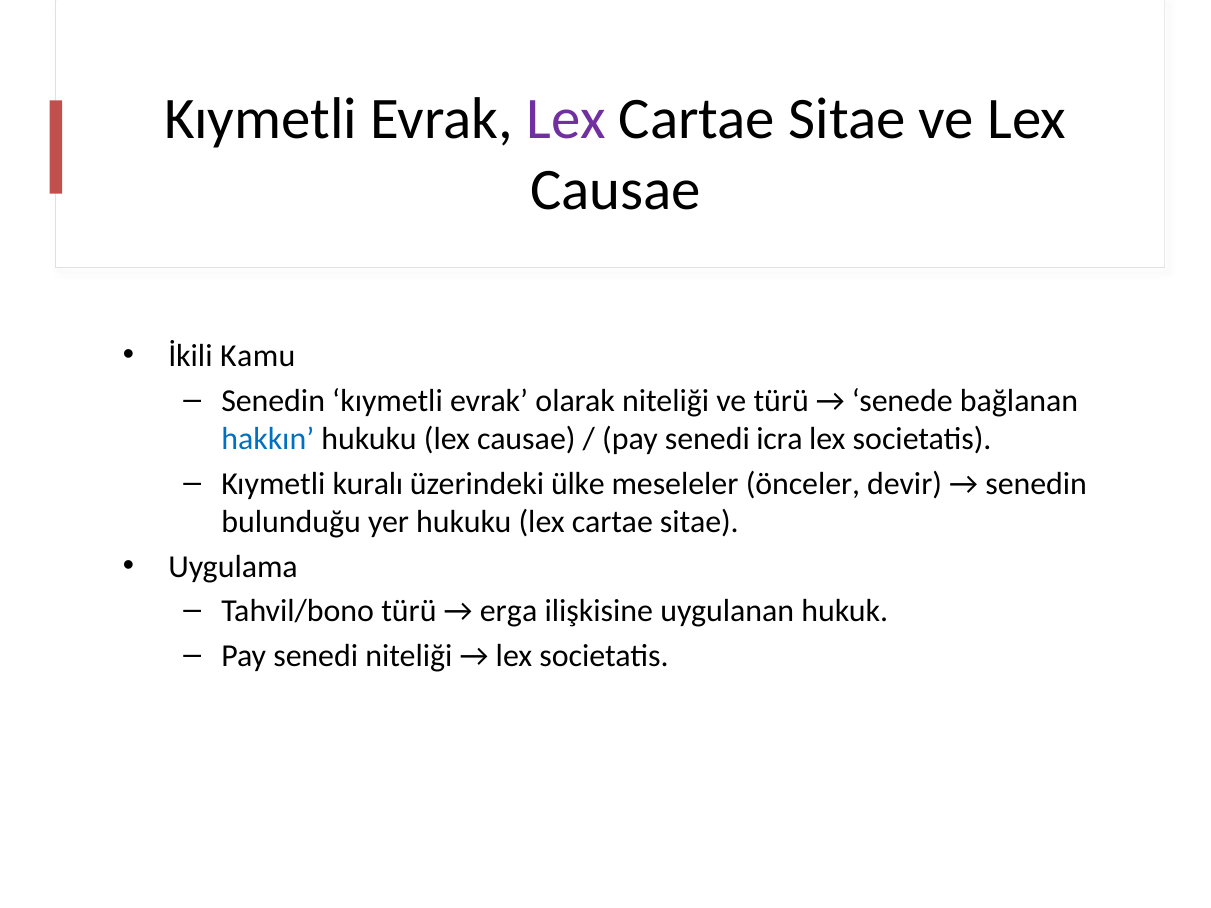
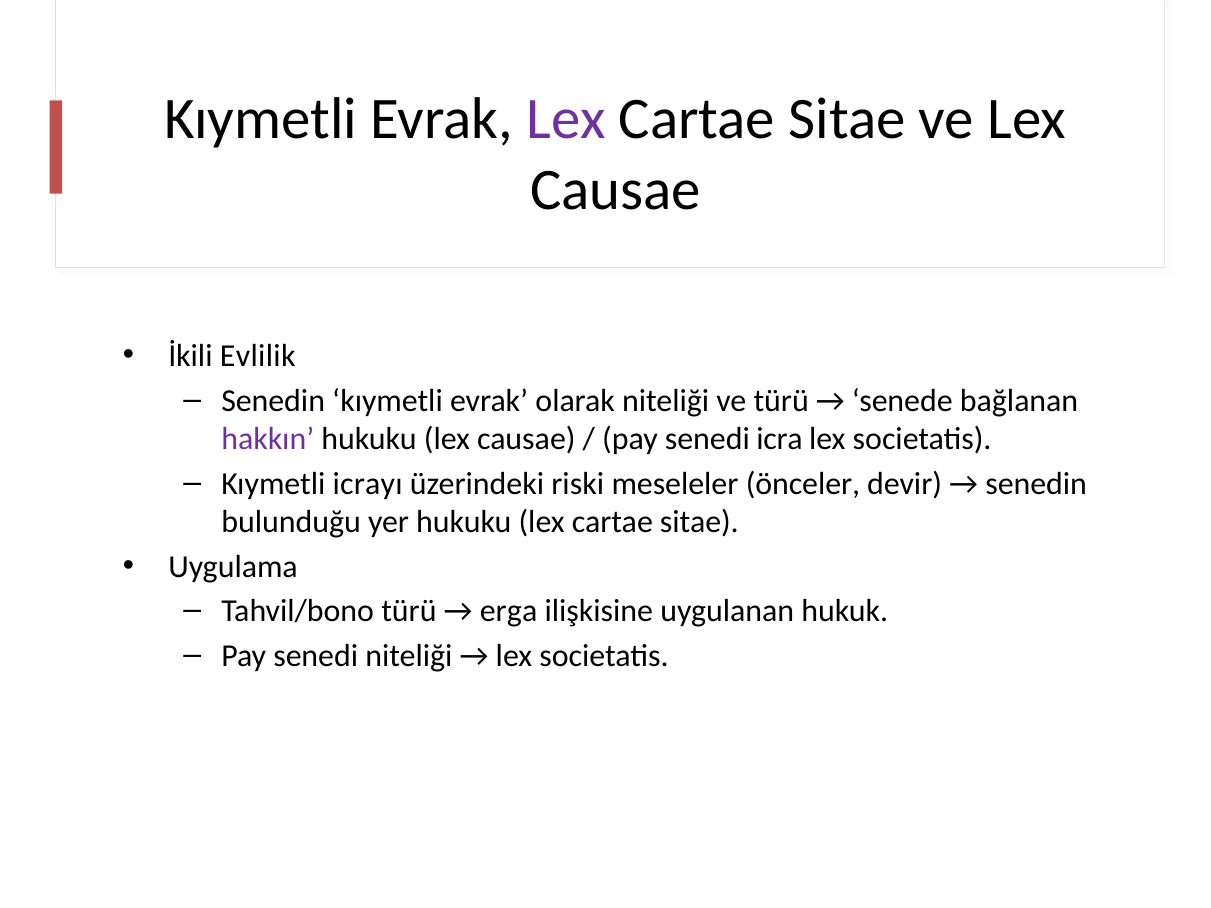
Kamu: Kamu -> Evlilik (258, 356)
hakkın colour: blue -> purple (268, 439)
kuralı: kuralı -> icrayı (368, 484)
ülke: ülke -> riski (578, 484)
